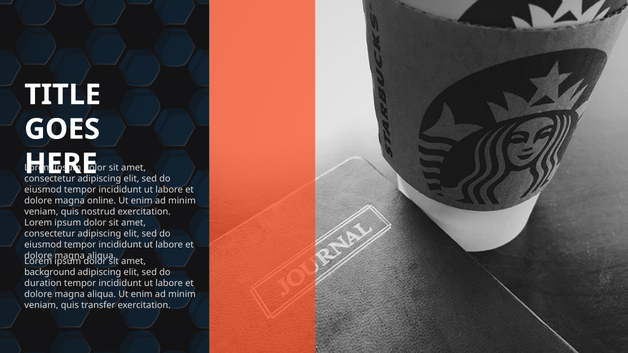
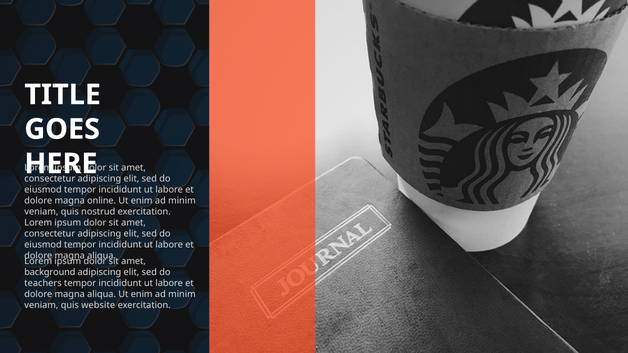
duration: duration -> teachers (43, 284)
transfer: transfer -> website (98, 305)
